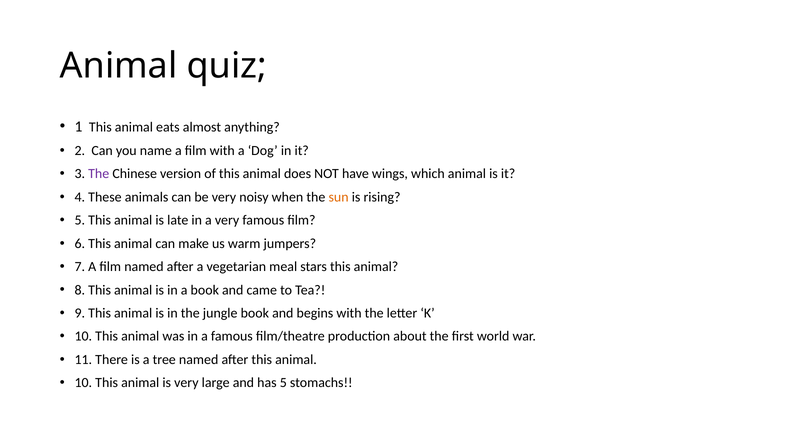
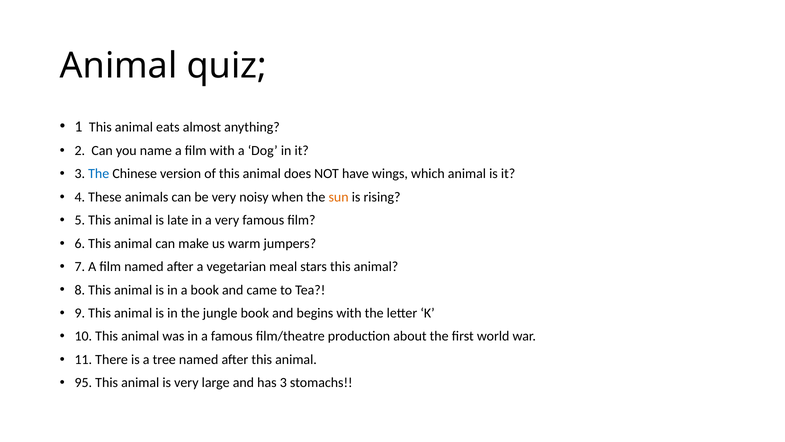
The colour: purple -> blue (99, 174)
10: 10 -> 95 (83, 382)
has 5: 5 -> 3 (283, 382)
